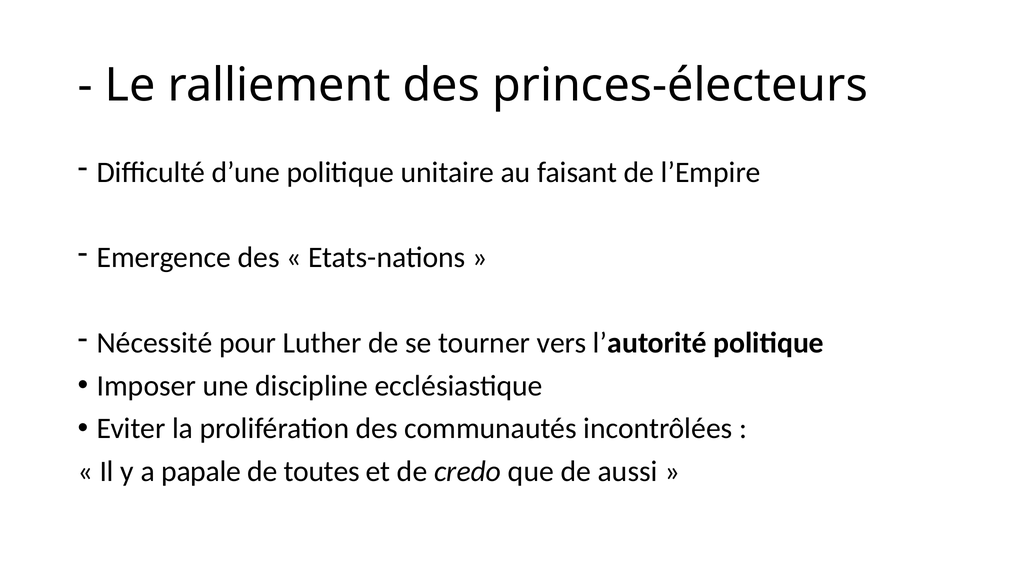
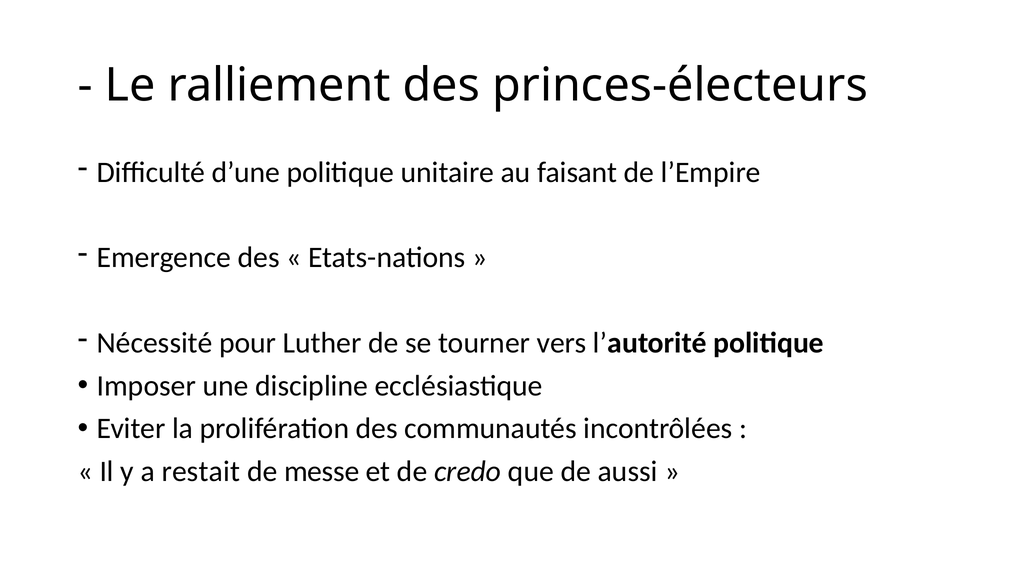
papale: papale -> restait (201, 471)
toutes: toutes -> messe (322, 471)
